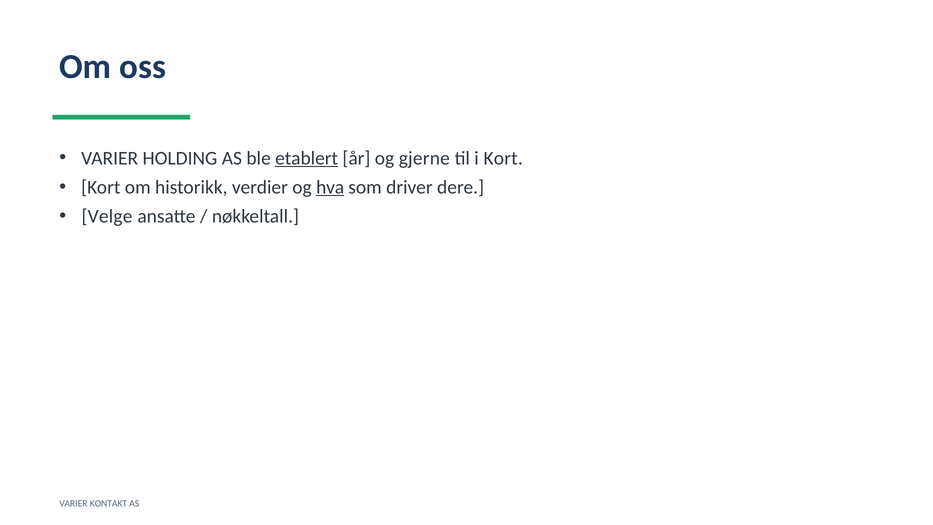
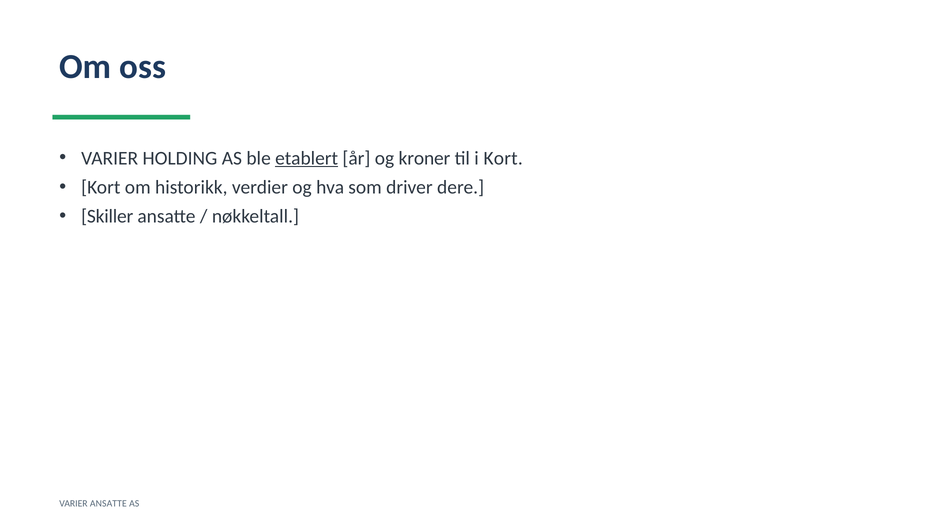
gjerne: gjerne -> kroner (424, 158)
hva underline: present -> none (330, 187)
Velge: Velge -> Skiller (107, 216)
VARIER KONTAKT: KONTAKT -> ANSATTE (108, 504)
